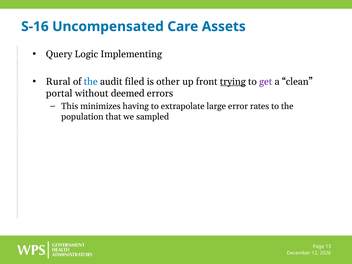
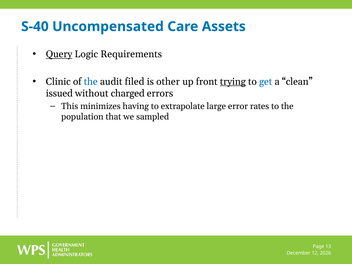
S-16: S-16 -> S-40 (35, 27)
Query underline: none -> present (59, 54)
Implementing: Implementing -> Requirements (131, 54)
Rural: Rural -> Clinic (58, 82)
get colour: purple -> blue (266, 82)
portal: portal -> issued (59, 93)
deemed: deemed -> charged (128, 93)
